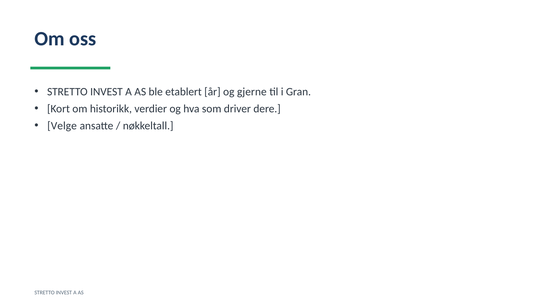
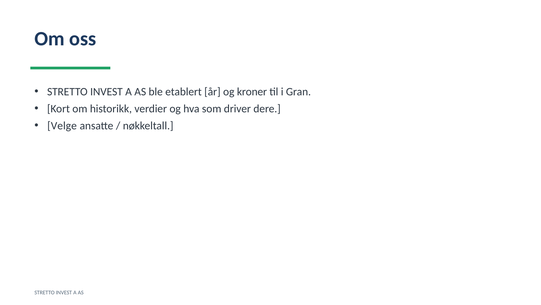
gjerne: gjerne -> kroner (252, 92)
